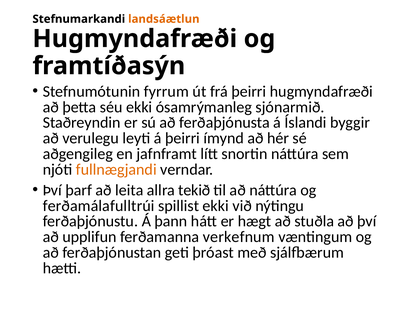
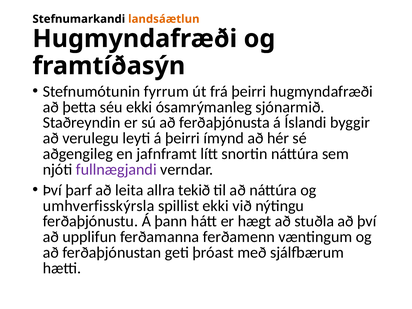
fullnægjandi colour: orange -> purple (116, 169)
ferðamálafulltrúi: ferðamálafulltrúi -> umhverfisskýrsla (99, 206)
verkefnum: verkefnum -> ferðamenn (239, 237)
